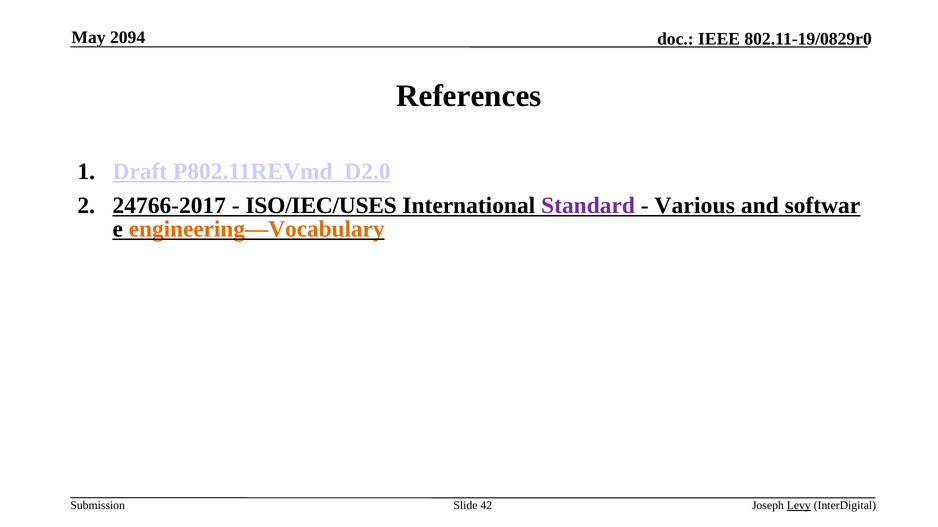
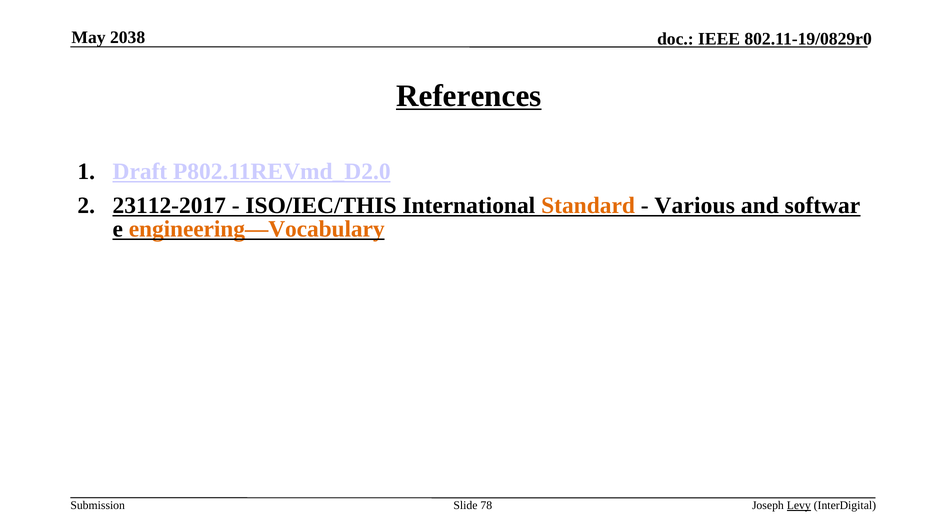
2094: 2094 -> 2038 (128, 37)
References underline: none -> present (469, 96)
24766-2017: 24766-2017 -> 23112-2017 (169, 206)
ISO/IEC/USES: ISO/IEC/USES -> ISO/IEC/THIS (321, 206)
Standard colour: purple -> orange (588, 206)
42: 42 -> 78 (486, 506)
